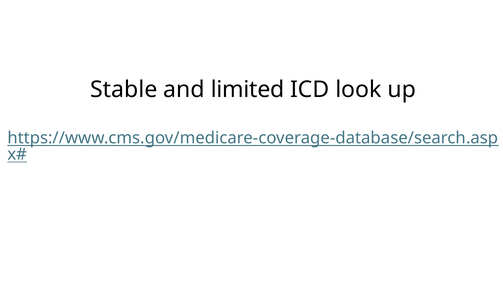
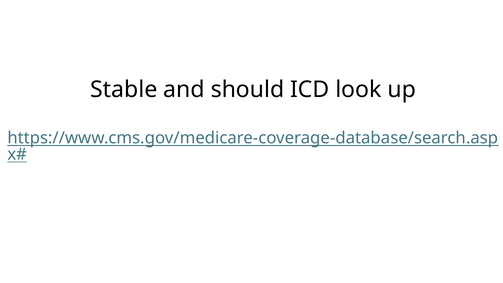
limited: limited -> should (247, 90)
